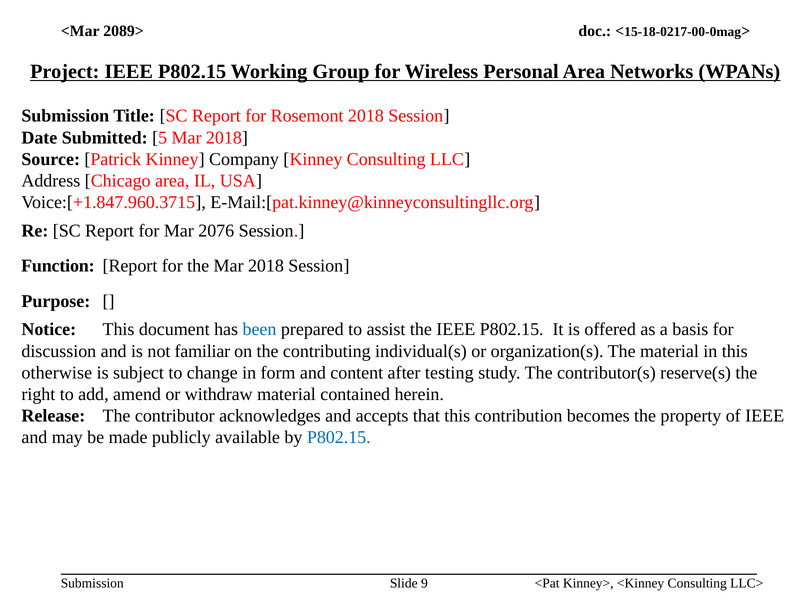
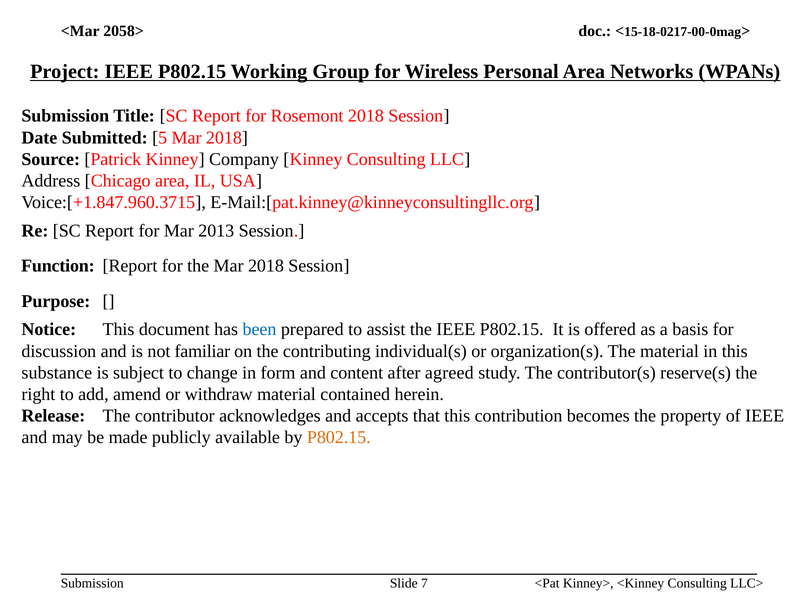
2089>: 2089> -> 2058> (124, 31)
2076: 2076 -> 2013 (216, 231)
otherwise: otherwise -> substance (57, 373)
testing: testing -> agreed (449, 373)
P802.15 colour: blue -> orange (339, 438)
9: 9 -> 7 (424, 583)
